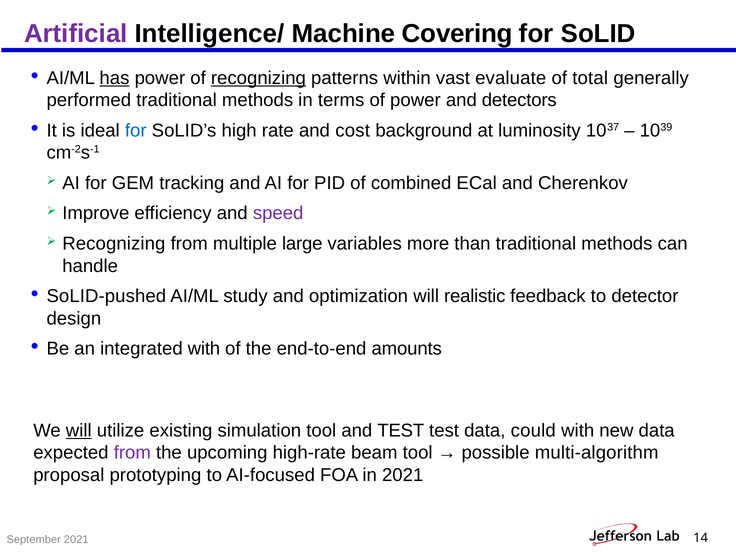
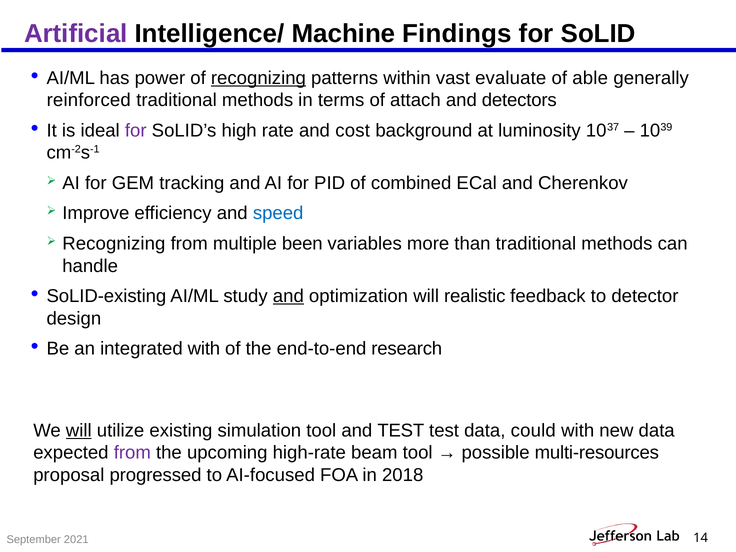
Covering: Covering -> Findings (457, 34)
has underline: present -> none (114, 78)
total: total -> able (590, 78)
performed: performed -> reinforced (89, 100)
of power: power -> attach (415, 100)
for colour: blue -> purple (136, 131)
speed colour: purple -> blue (278, 213)
large: large -> been (302, 244)
SoLID-pushed: SoLID-pushed -> SoLID-existing (106, 296)
and underline: none -> present (288, 296)
amounts: amounts -> research (407, 349)
multi-algorithm: multi-algorithm -> multi-resources (597, 453)
prototyping: prototyping -> progressed (156, 475)
in 2021: 2021 -> 2018 (403, 475)
